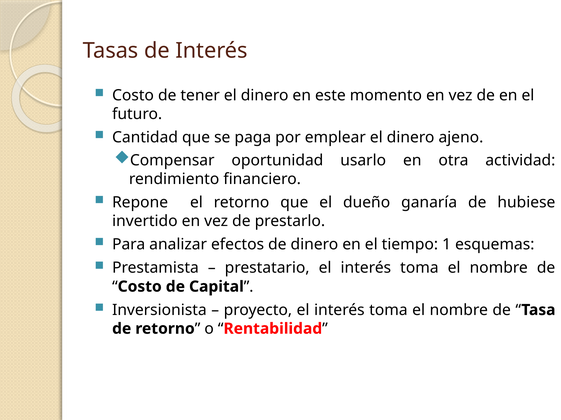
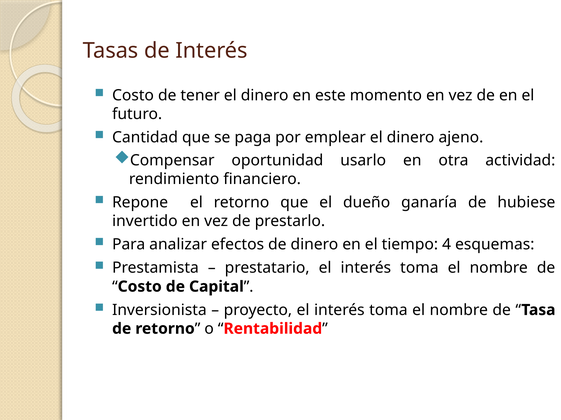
1: 1 -> 4 (447, 245)
